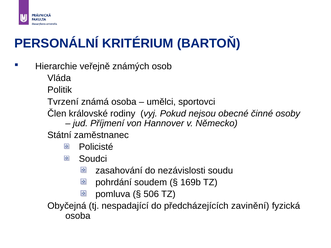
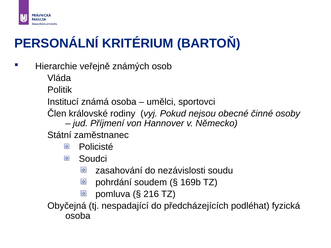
Tvrzení: Tvrzení -> Institucí (63, 102)
506: 506 -> 216 (151, 194)
zavinění: zavinění -> podléhat (250, 206)
